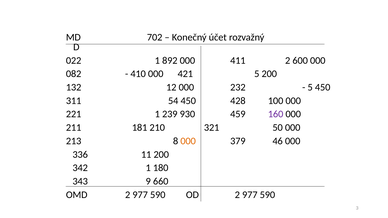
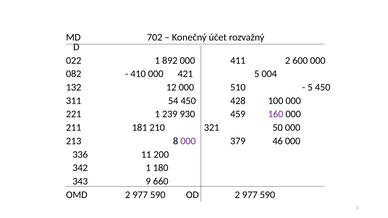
5 200: 200 -> 004 (269, 74)
232: 232 -> 510 (238, 87)
000 colour: orange -> purple (188, 141)
